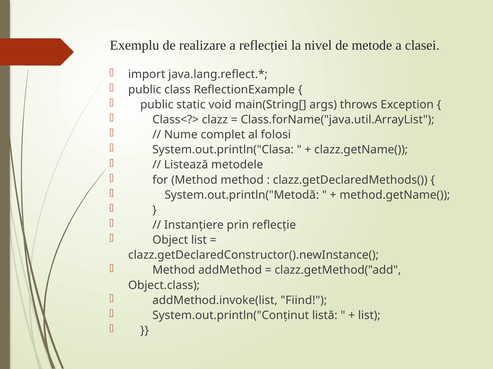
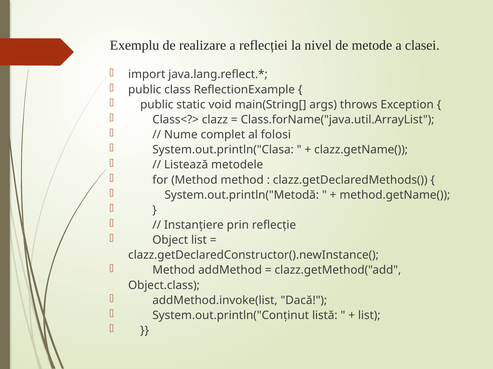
Fiind: Fiind -> Dacă (304, 301)
